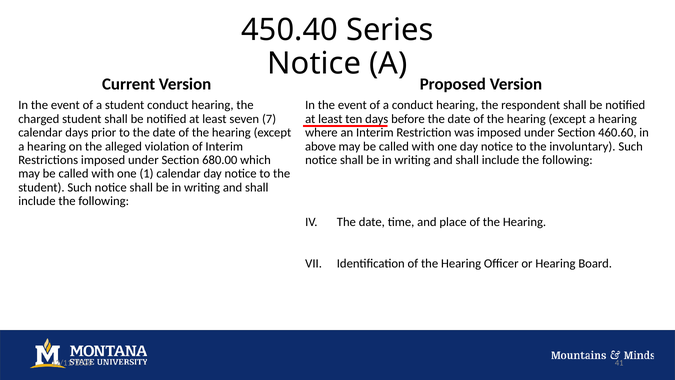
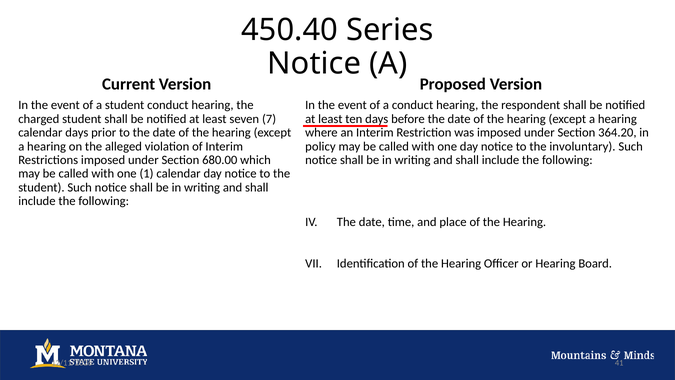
460.60: 460.60 -> 364.20 (617, 133)
above: above -> policy (320, 146)
